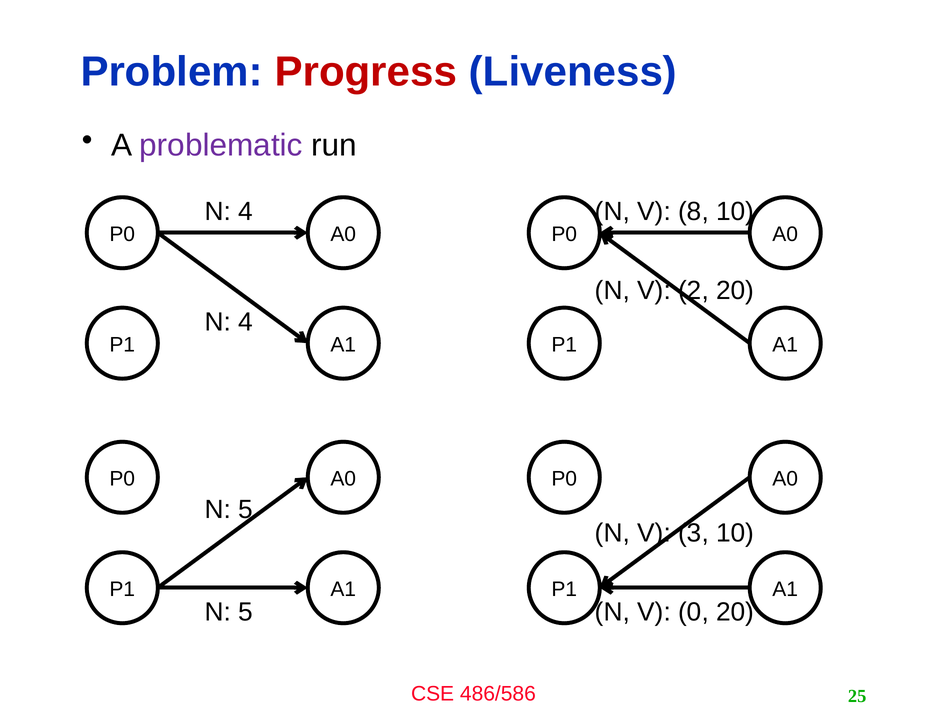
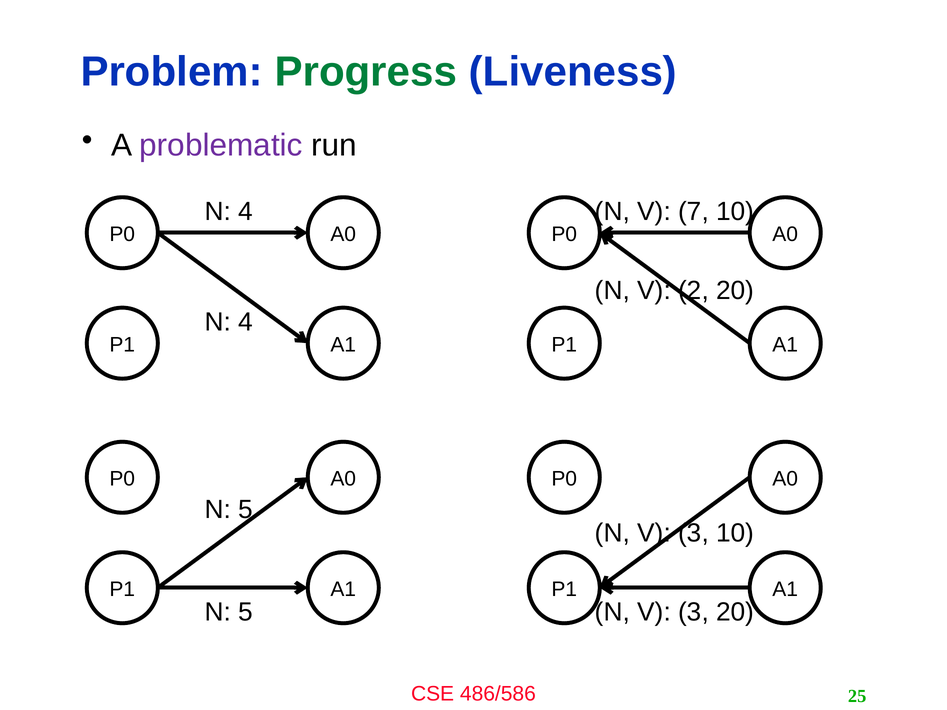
Progress colour: red -> green (366, 72)
8: 8 -> 7 (694, 212)
0: 0 -> 3 (694, 612)
